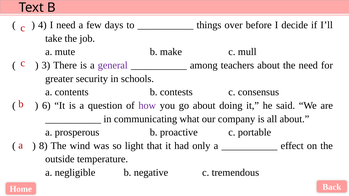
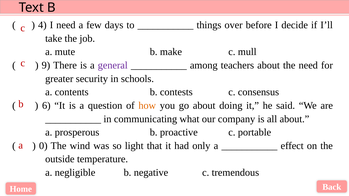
3: 3 -> 9 (46, 65)
how colour: purple -> orange (147, 106)
8: 8 -> 0 (43, 146)
